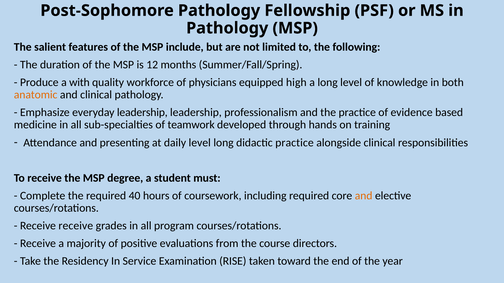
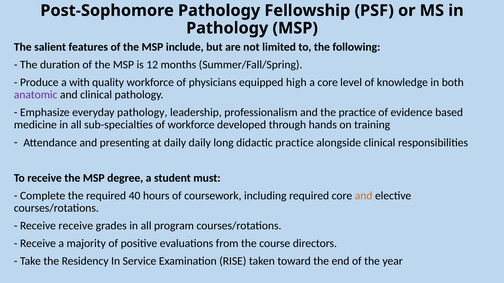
a long: long -> core (328, 82)
anatomic colour: orange -> purple (36, 95)
everyday leadership: leadership -> pathology (142, 113)
of teamwork: teamwork -> workforce (191, 125)
daily level: level -> daily (200, 143)
